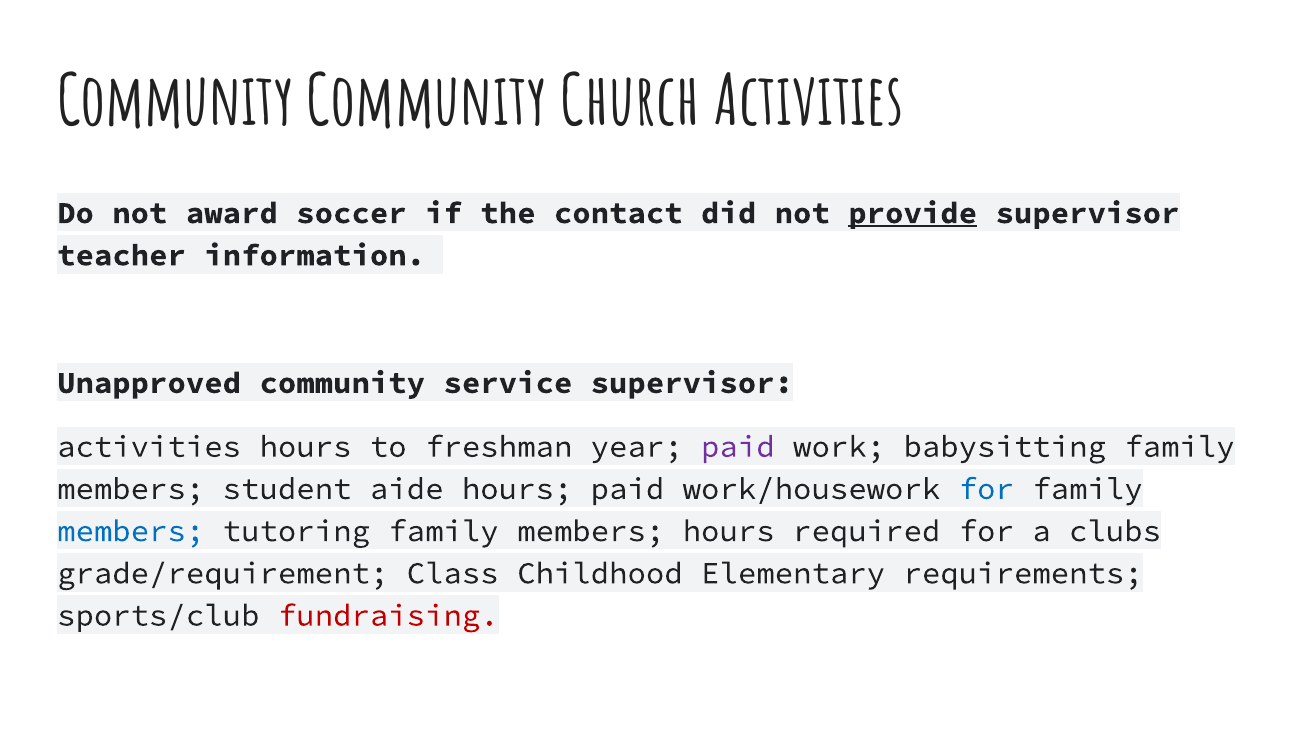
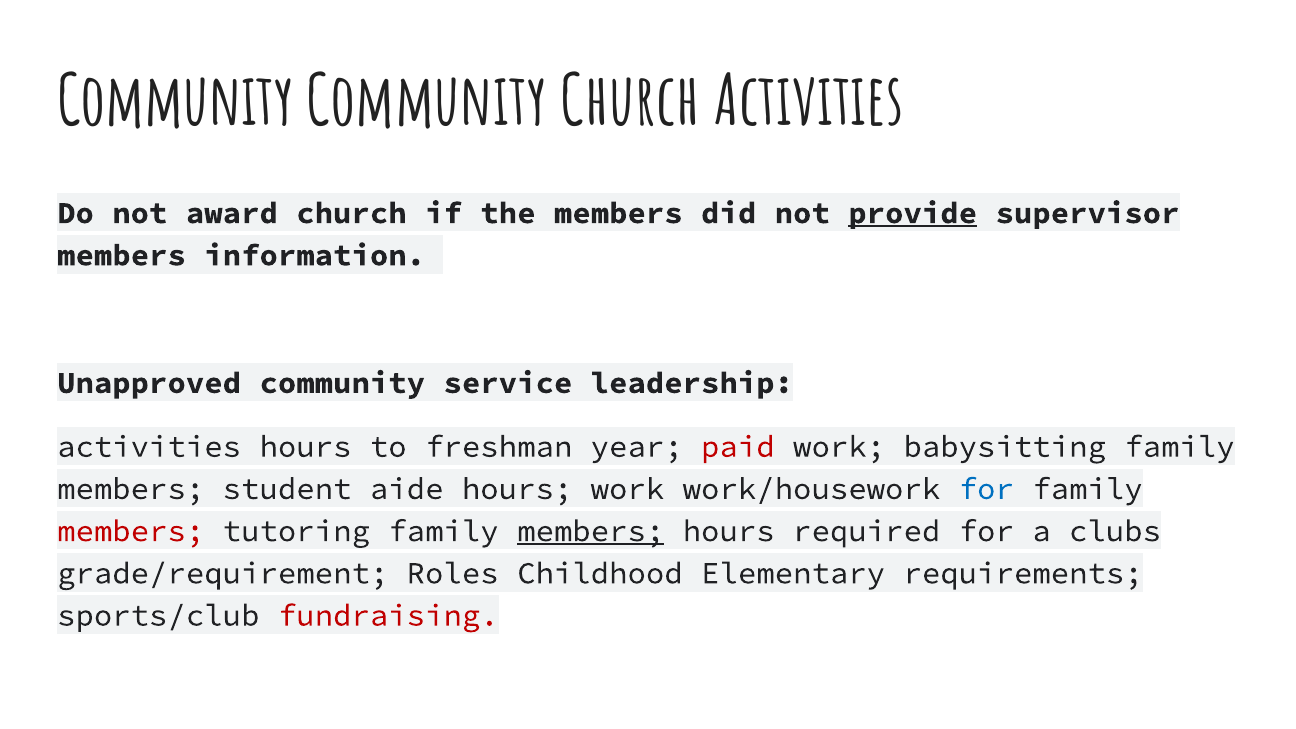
award soccer: soccer -> church (351, 213)
the contact: contact -> members (618, 213)
teacher: teacher -> members (122, 255)
service supervisor: supervisor -> leadership (692, 383)
paid colour: purple -> red (738, 447)
hours paid: paid -> work (627, 489)
members colour: blue -> red (131, 531)
members underline: none -> present (591, 531)
Class: Class -> Roles (453, 573)
